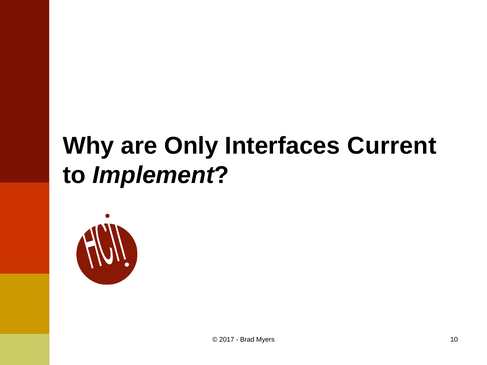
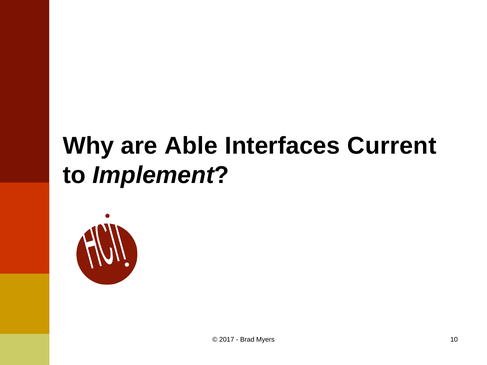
Only: Only -> Able (191, 146)
